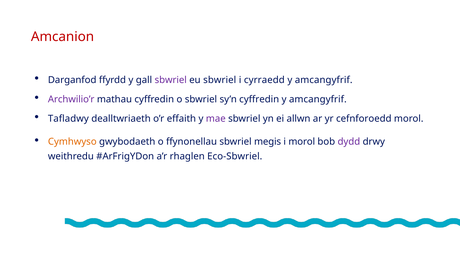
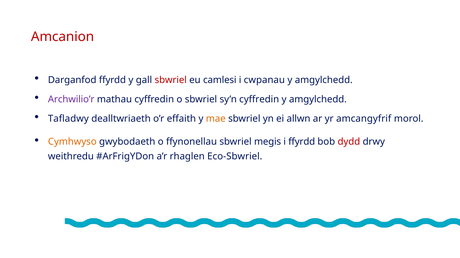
sbwriel colour: purple -> red (171, 80)
eu sbwriel: sbwriel -> camlesi (220, 80)
cyrraedd: cyrraedd -> cwpanau (264, 80)
amcangyfrif: amcangyfrif -> amgylchedd (324, 80)
amcangyfrif: amcangyfrif -> amgylchedd (318, 100)
mae colour: purple -> orange (216, 119)
cefnforoedd: cefnforoedd -> amcangyfrif (364, 119)
i morol: morol -> ffyrdd (302, 142)
dydd colour: purple -> red (349, 142)
